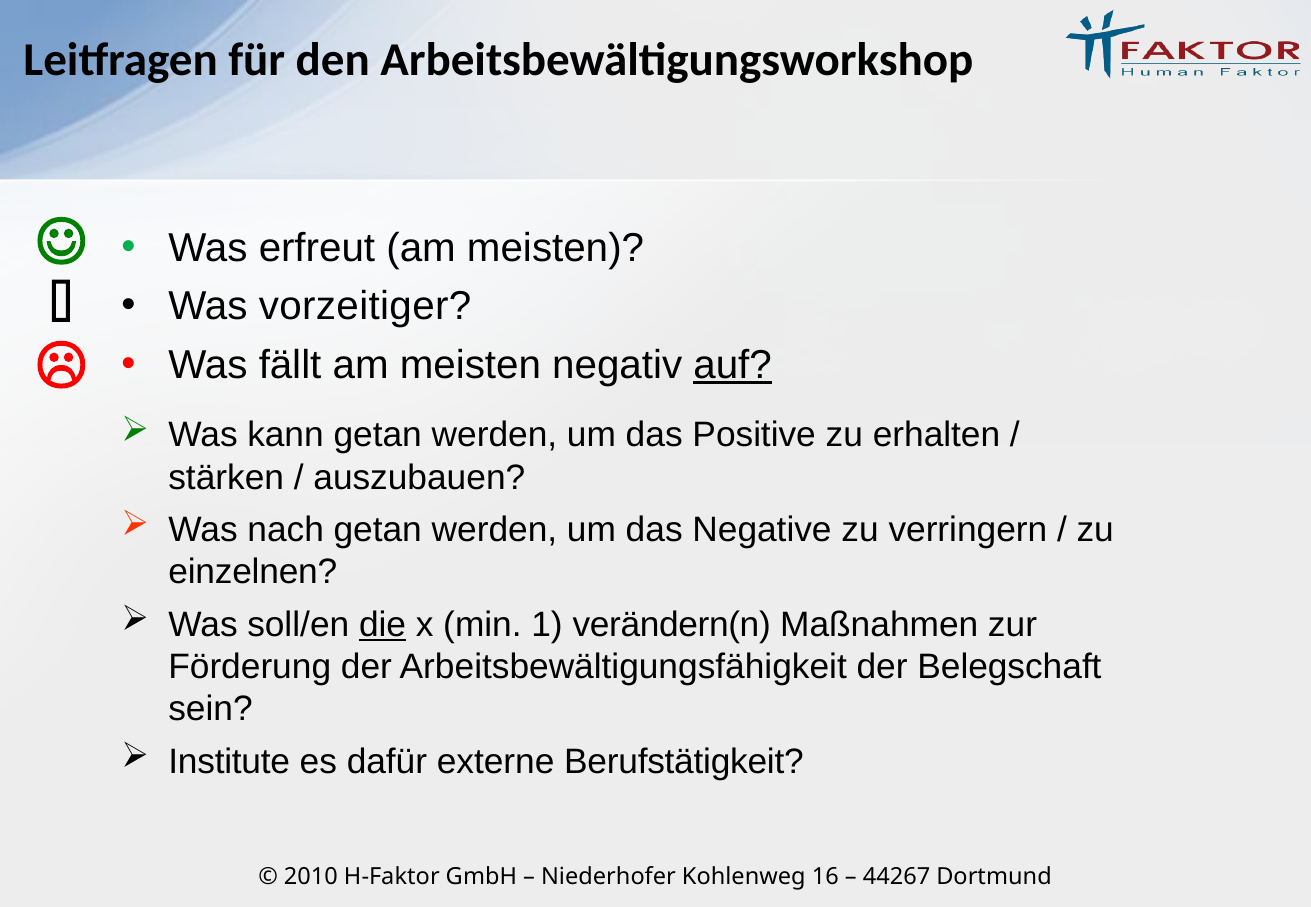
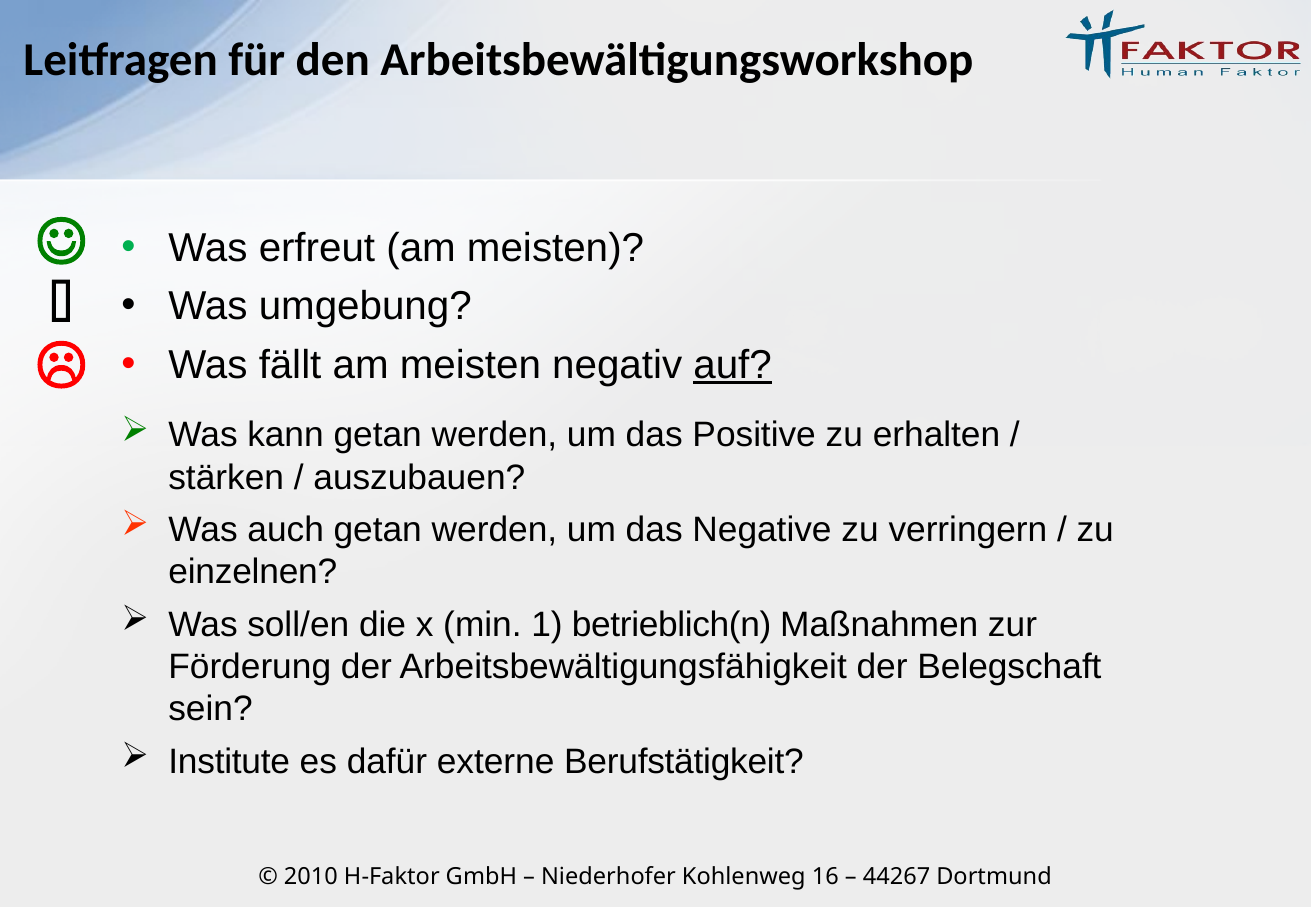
vorzeitiger: vorzeitiger -> umgebung (365, 307)
nach: nach -> auch (286, 530)
die underline: present -> none (383, 625)
verändern(n: verändern(n -> betrieblich(n (672, 625)
